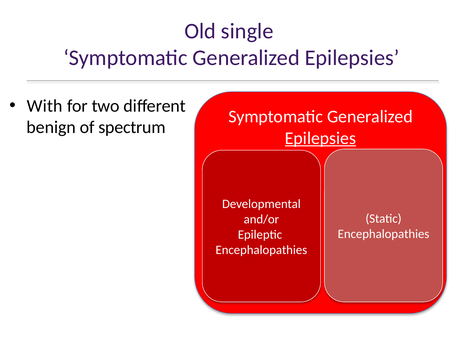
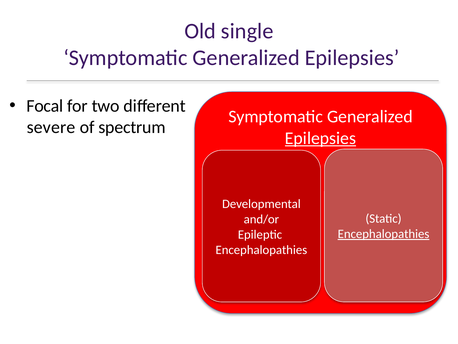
With: With -> Focal (45, 106)
benign: benign -> severe (51, 127)
Encephalopathies underline: none -> present (384, 234)
